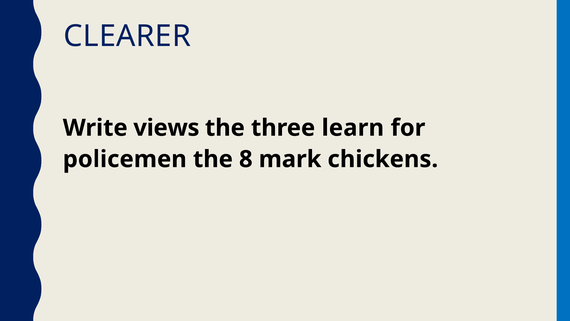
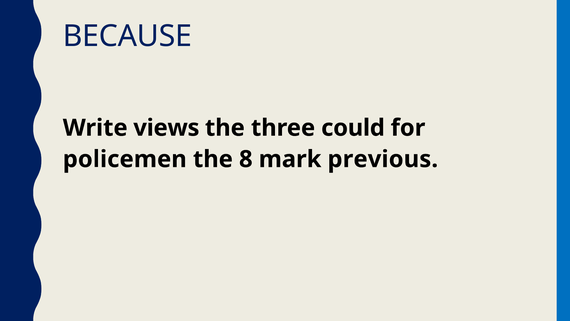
CLEARER: CLEARER -> BECAUSE (127, 36)
learn: learn -> could (353, 128)
chickens: chickens -> previous (383, 159)
